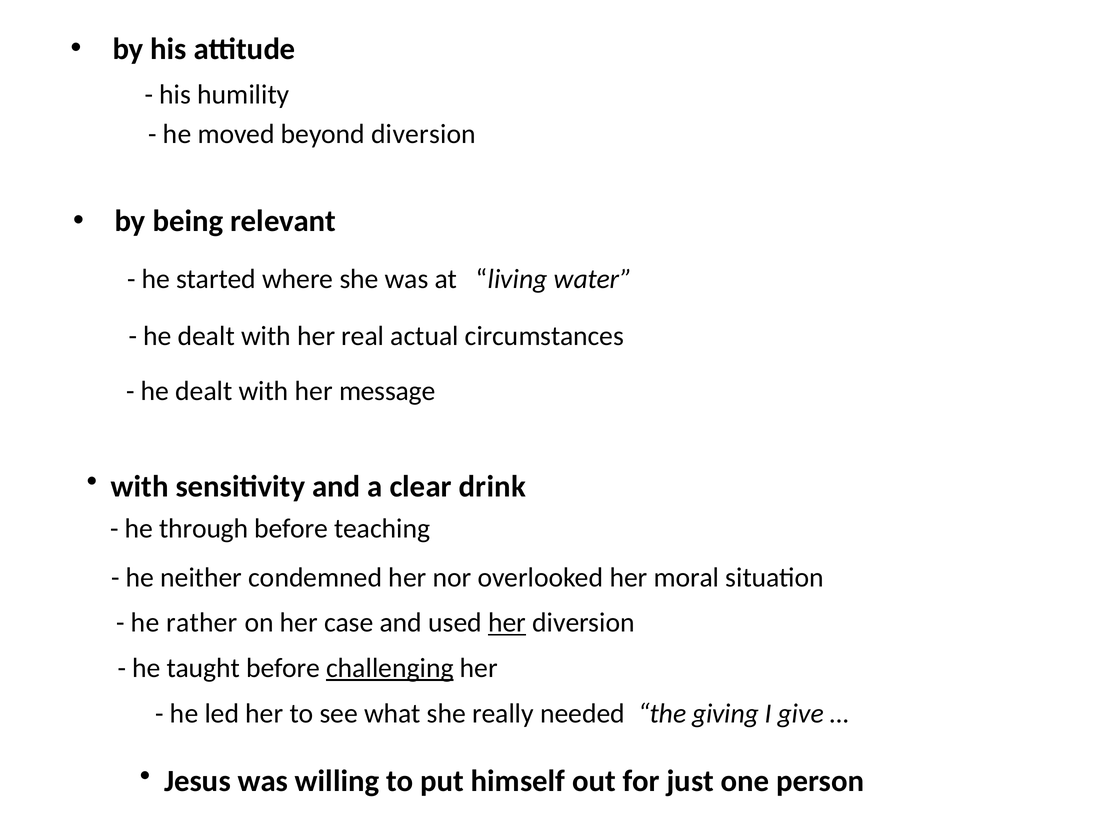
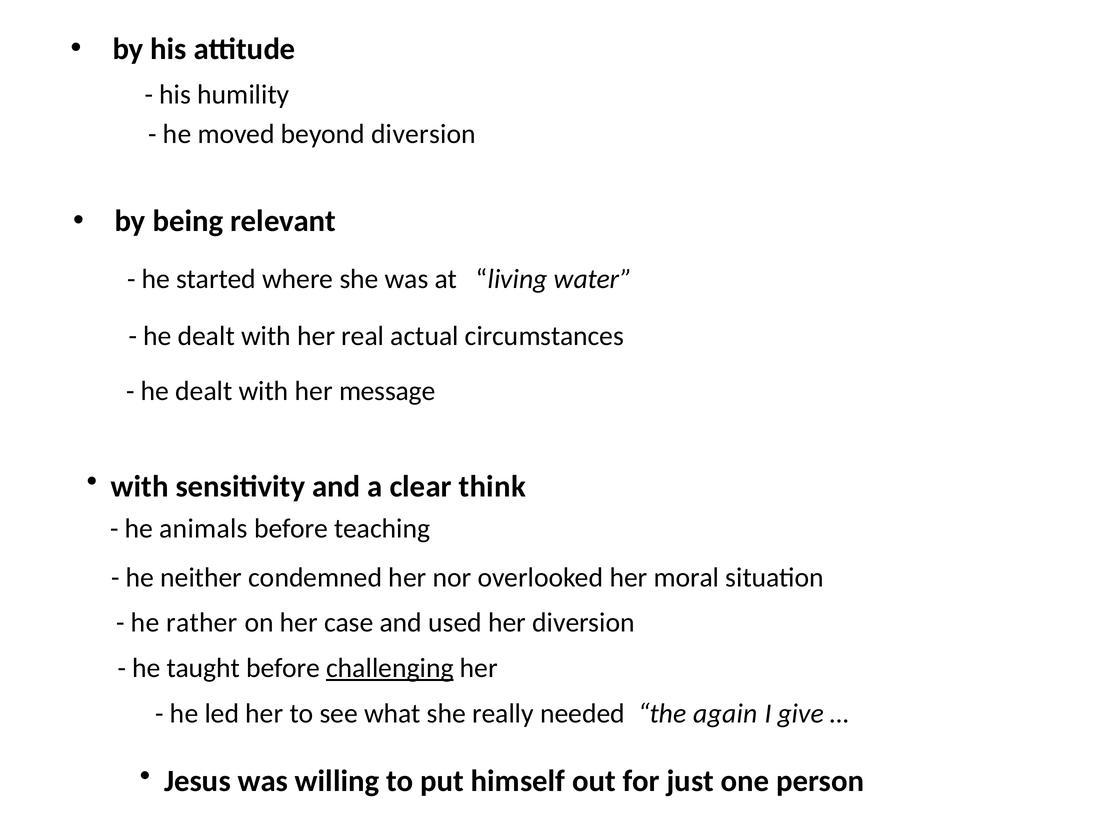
drink: drink -> think (492, 487)
through: through -> animals (204, 529)
her underline: present -> none (507, 623)
giving: giving -> again (725, 714)
